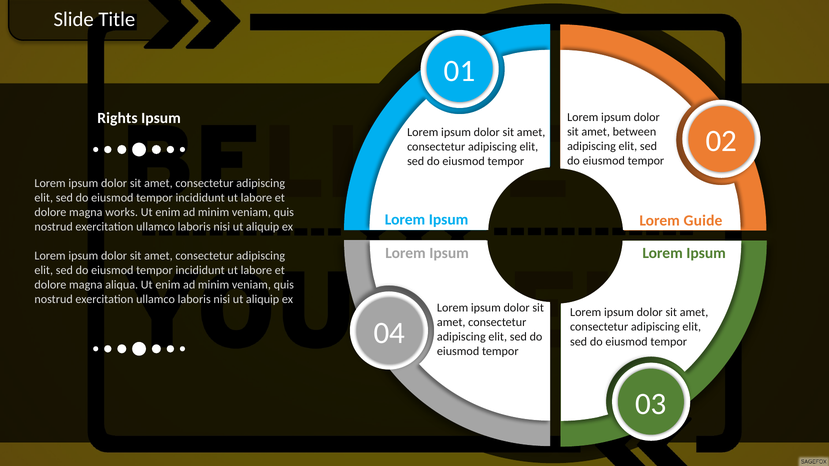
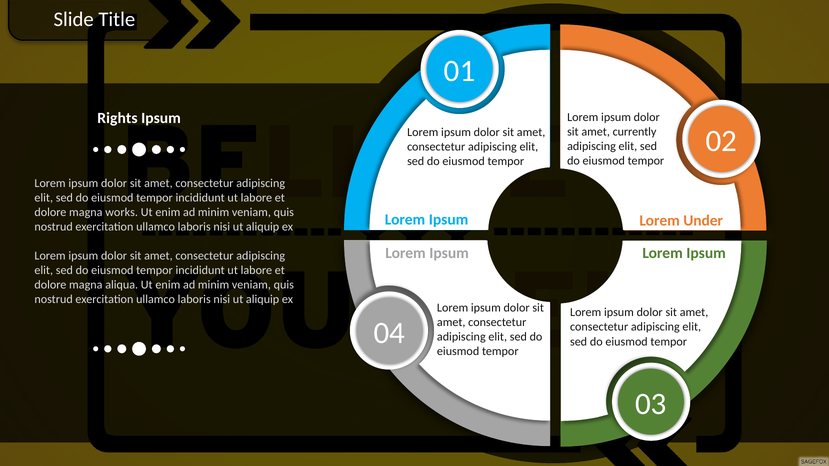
between: between -> currently (635, 132)
Guide: Guide -> Under (703, 221)
